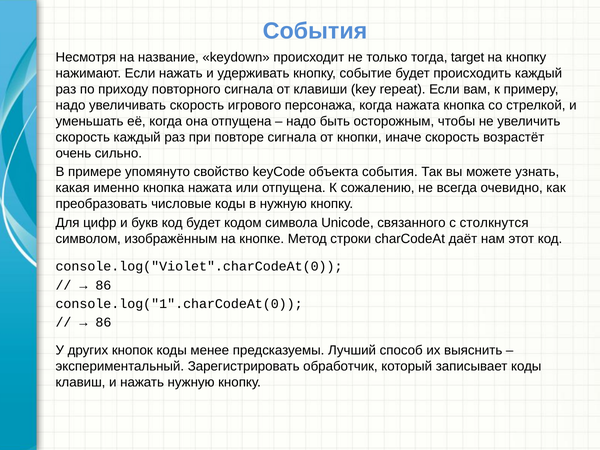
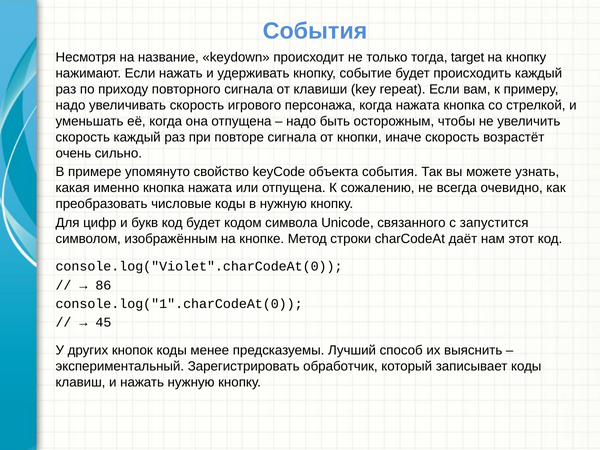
столкнутся: столкнутся -> запустится (494, 223)
86: 86 -> 45 (103, 323)
